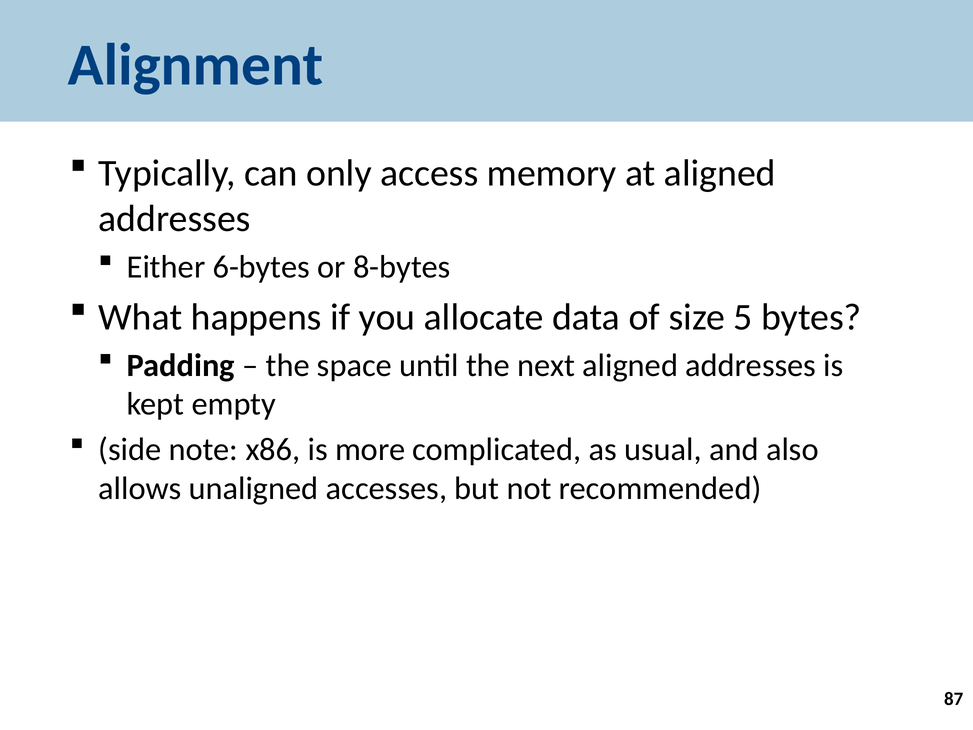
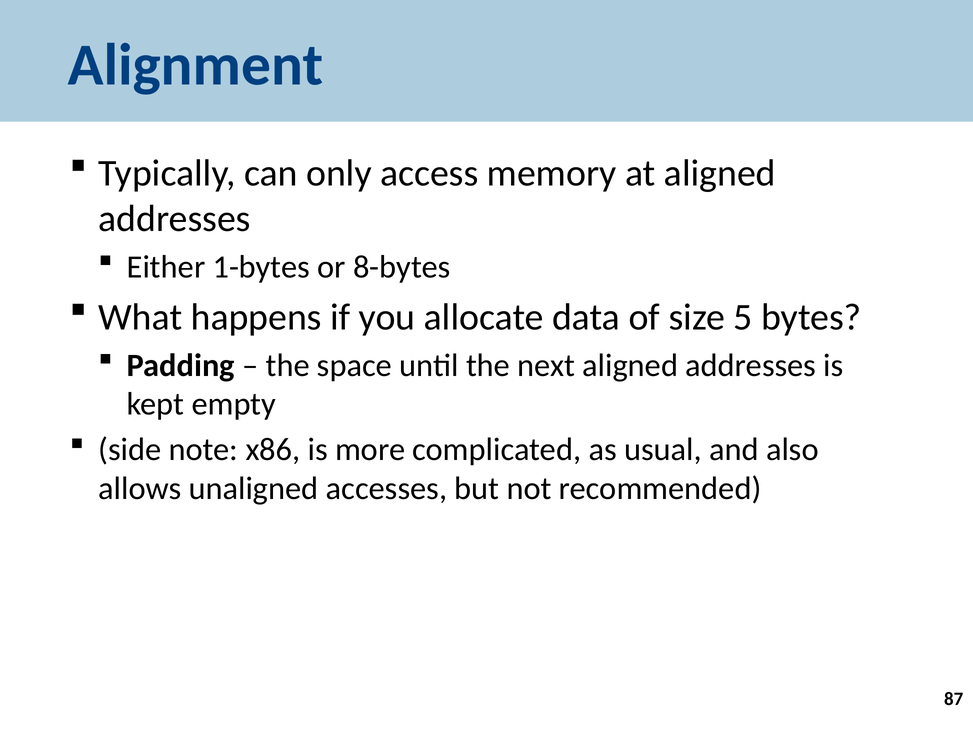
6-bytes: 6-bytes -> 1-bytes (261, 267)
